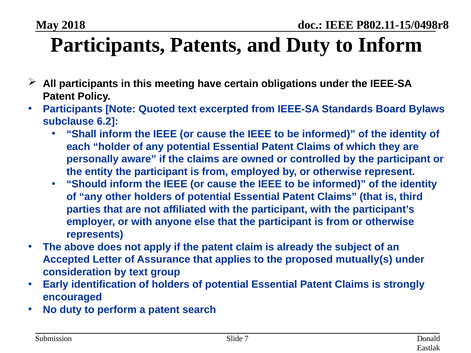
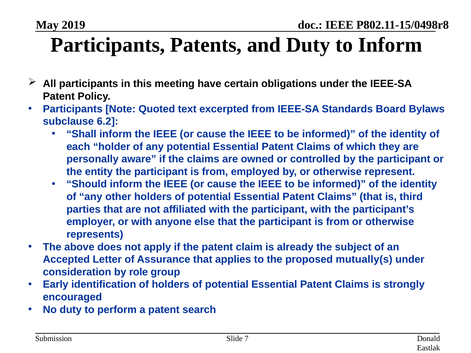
2018: 2018 -> 2019 (73, 25)
by text: text -> role (139, 272)
